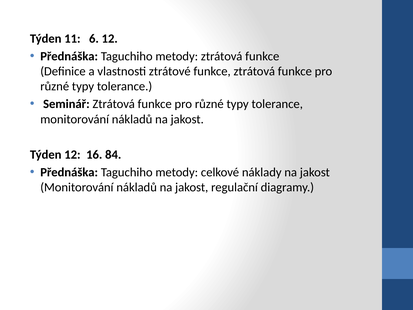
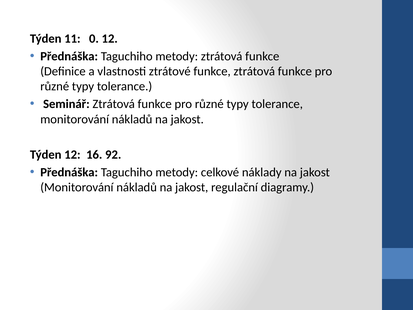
6: 6 -> 0 (94, 39)
84: 84 -> 92 (113, 154)
